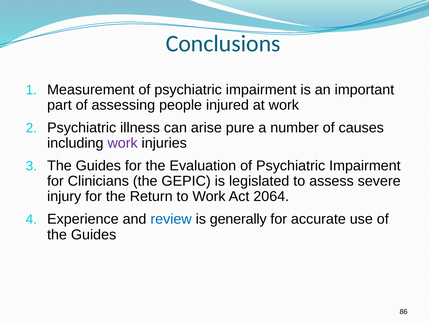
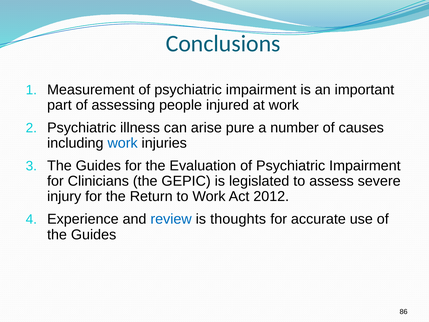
work colour: purple -> blue (123, 143)
2064: 2064 -> 2012 (271, 196)
generally: generally -> thoughts (238, 219)
